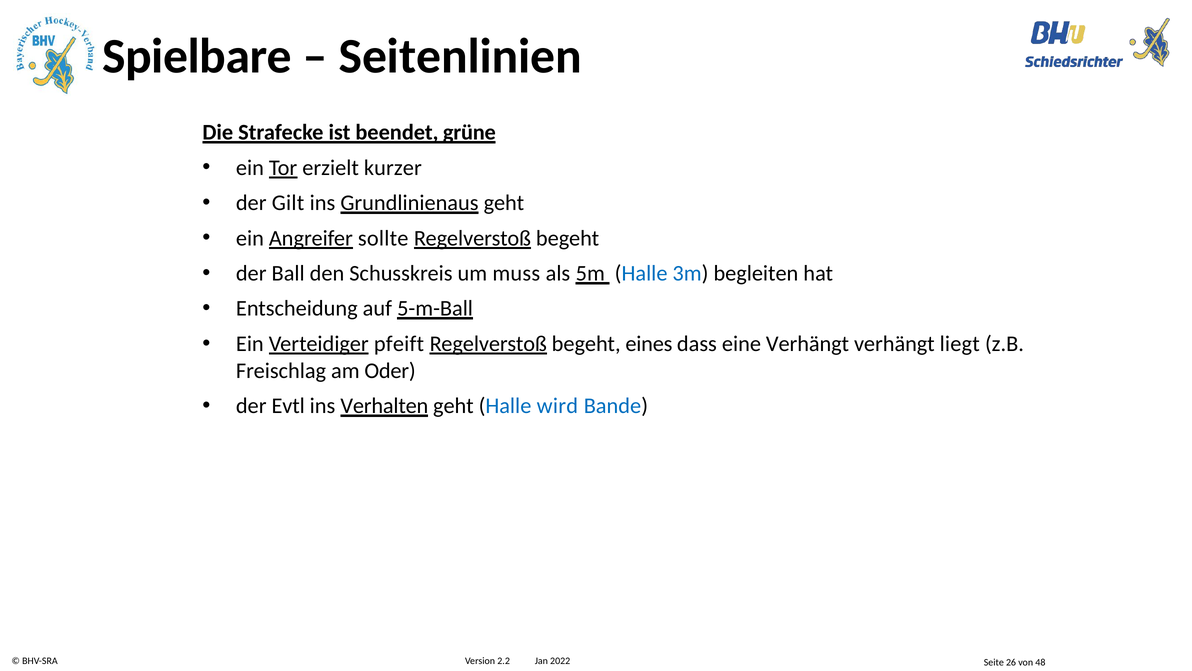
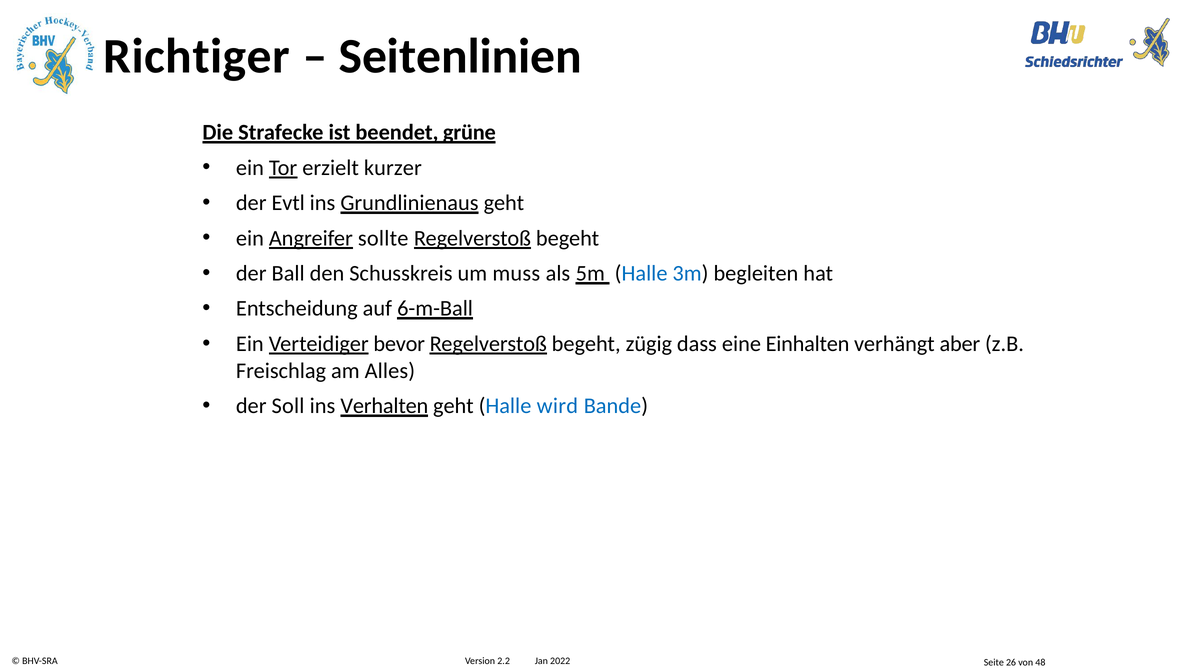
Spielbare: Spielbare -> Richtiger (197, 56)
Gilt: Gilt -> Evtl (288, 203)
5-m-Ball: 5-m-Ball -> 6-m-Ball (435, 308)
pfeift: pfeift -> bevor (399, 344)
eines: eines -> zügig (649, 344)
eine Verhängt: Verhängt -> Einhalten (808, 344)
liegt: liegt -> aber (960, 344)
Oder: Oder -> Alles (390, 370)
Evtl: Evtl -> Soll (288, 406)
